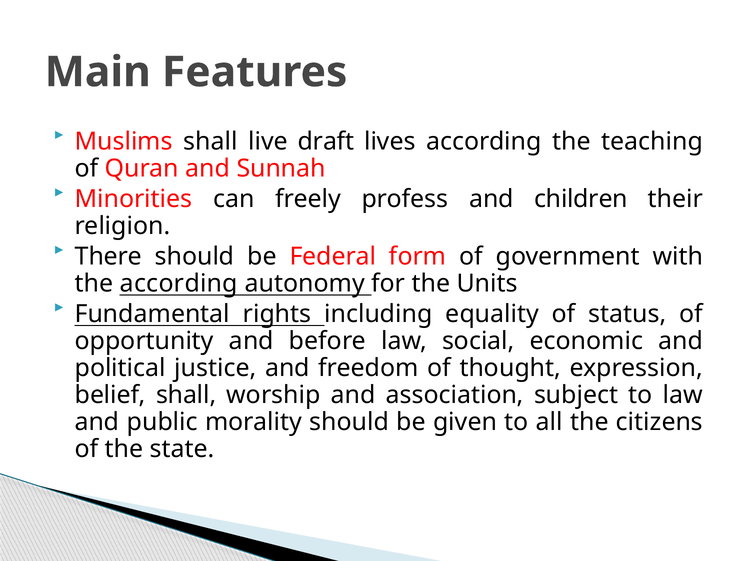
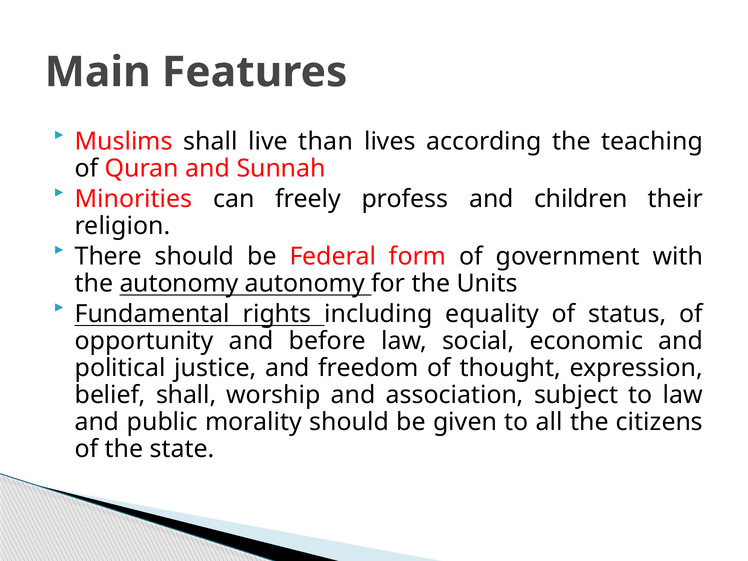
draft: draft -> than (326, 142)
the according: according -> autonomy (179, 284)
